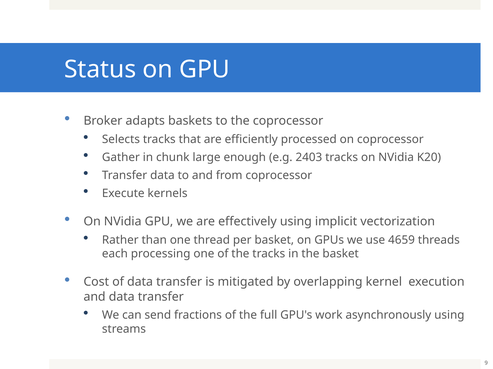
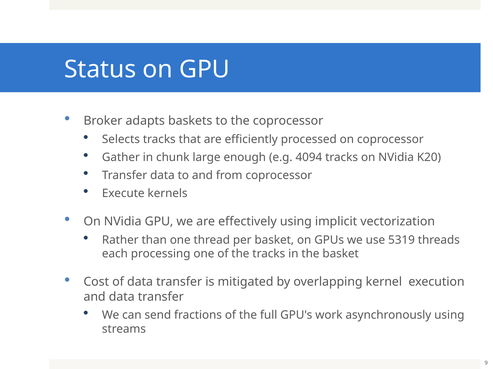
2403: 2403 -> 4094 (309, 158)
4659: 4659 -> 5319 (402, 240)
